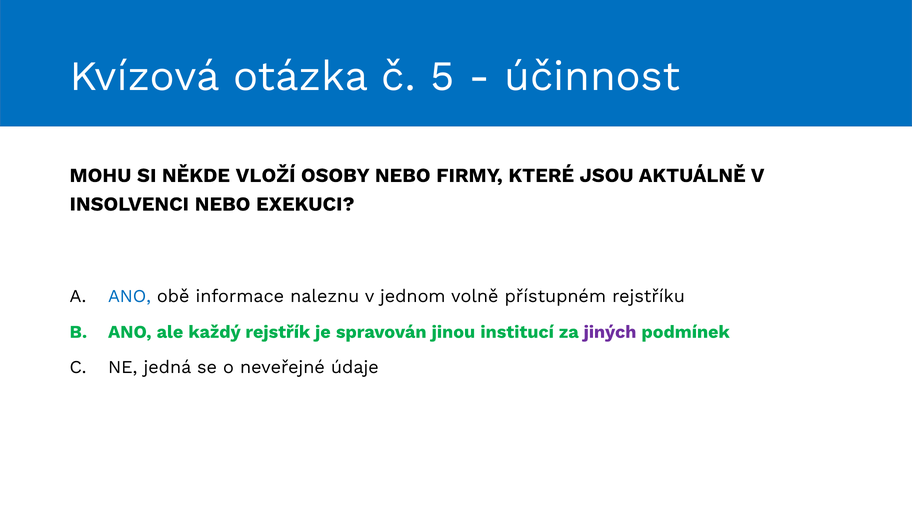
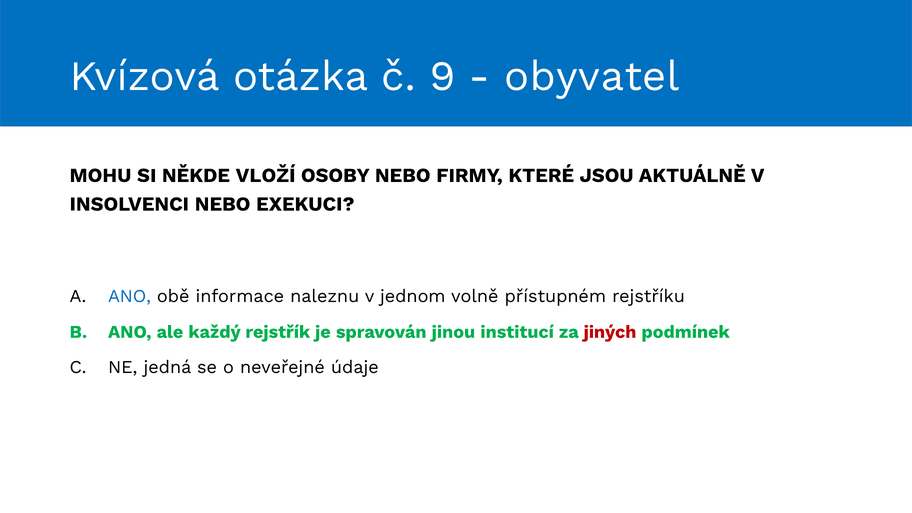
5: 5 -> 9 (443, 77)
účinnost: účinnost -> obyvatel (592, 77)
jiných colour: purple -> red (610, 332)
